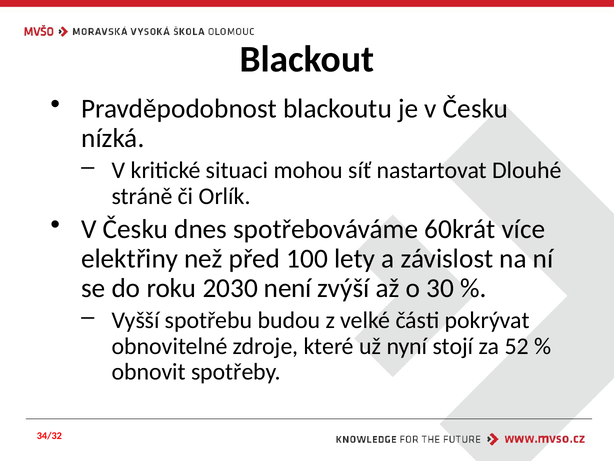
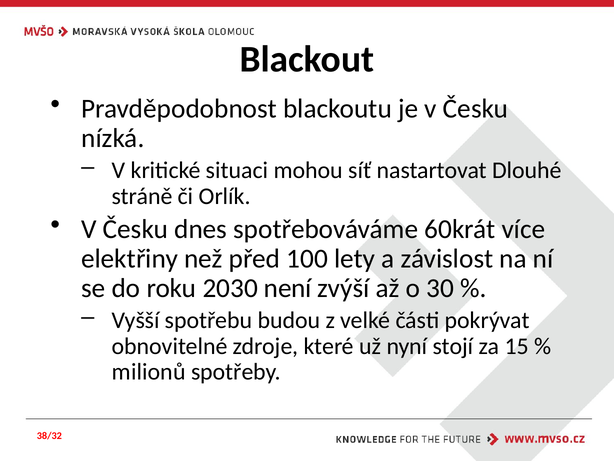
52: 52 -> 15 (517, 346)
obnovit: obnovit -> milionů (149, 372)
34/32: 34/32 -> 38/32 (49, 436)
